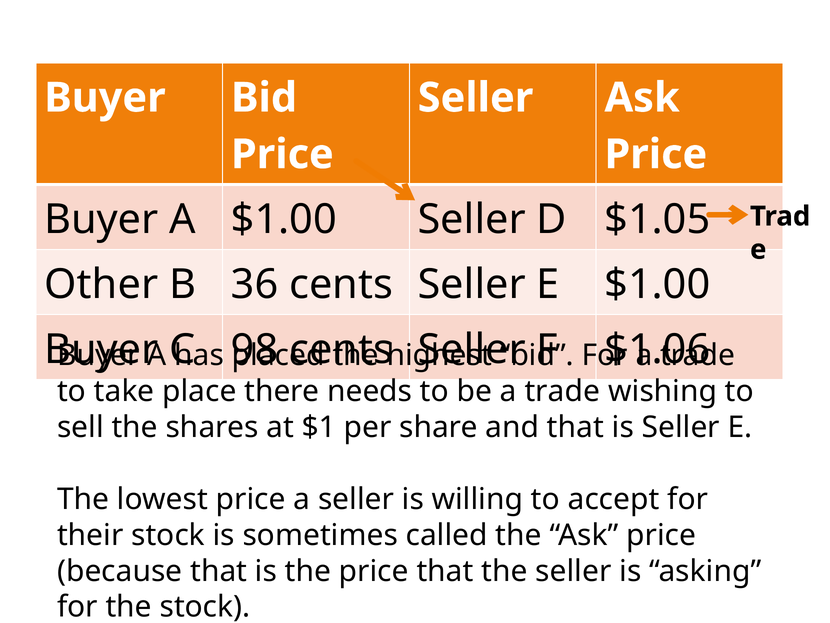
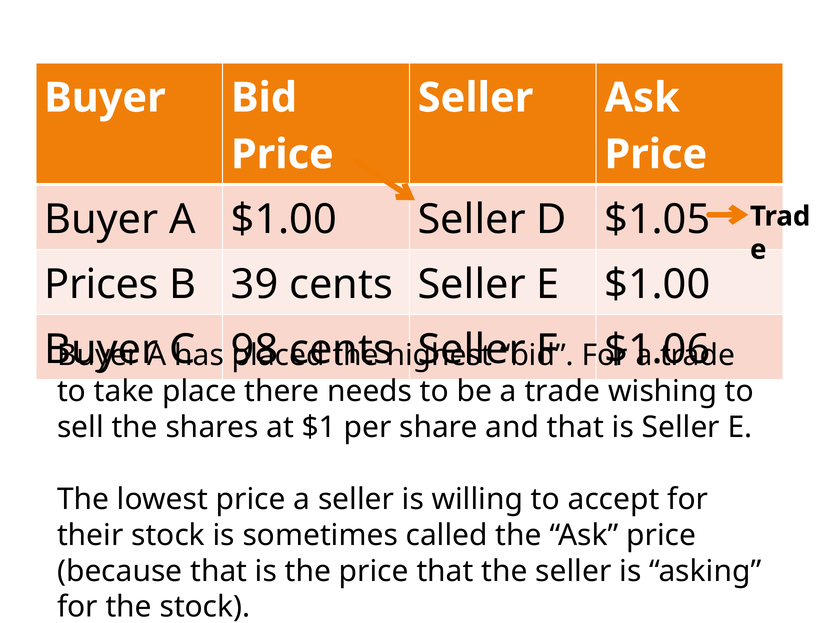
Other: Other -> Prices (101, 284)
36: 36 -> 39 (255, 284)
